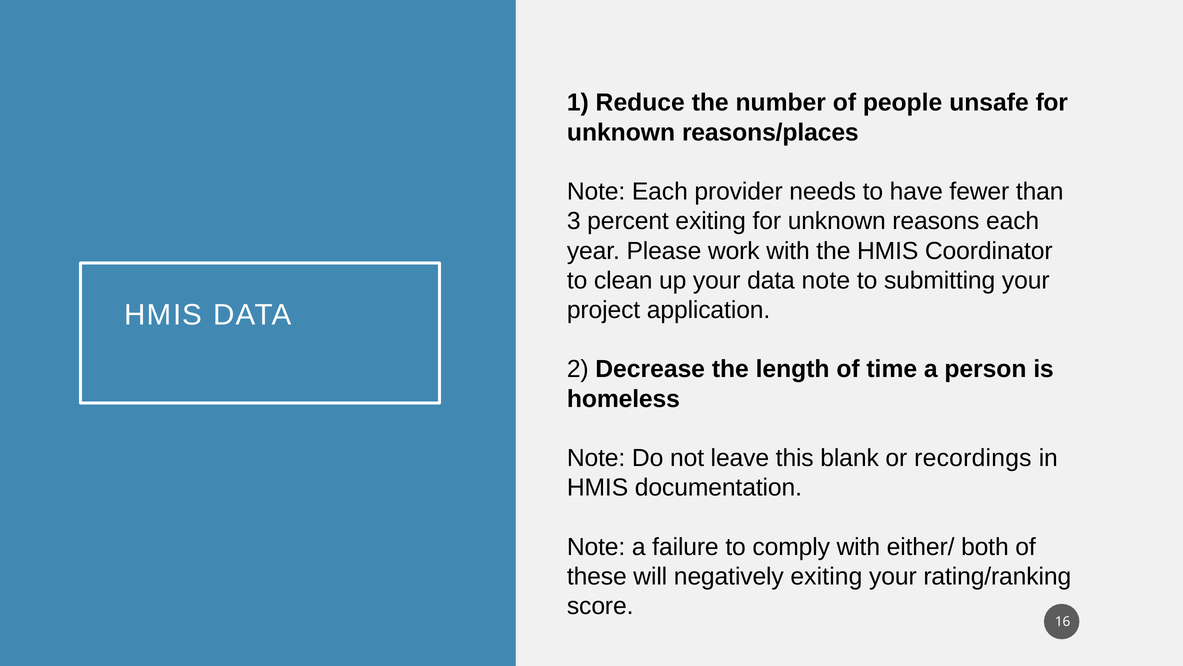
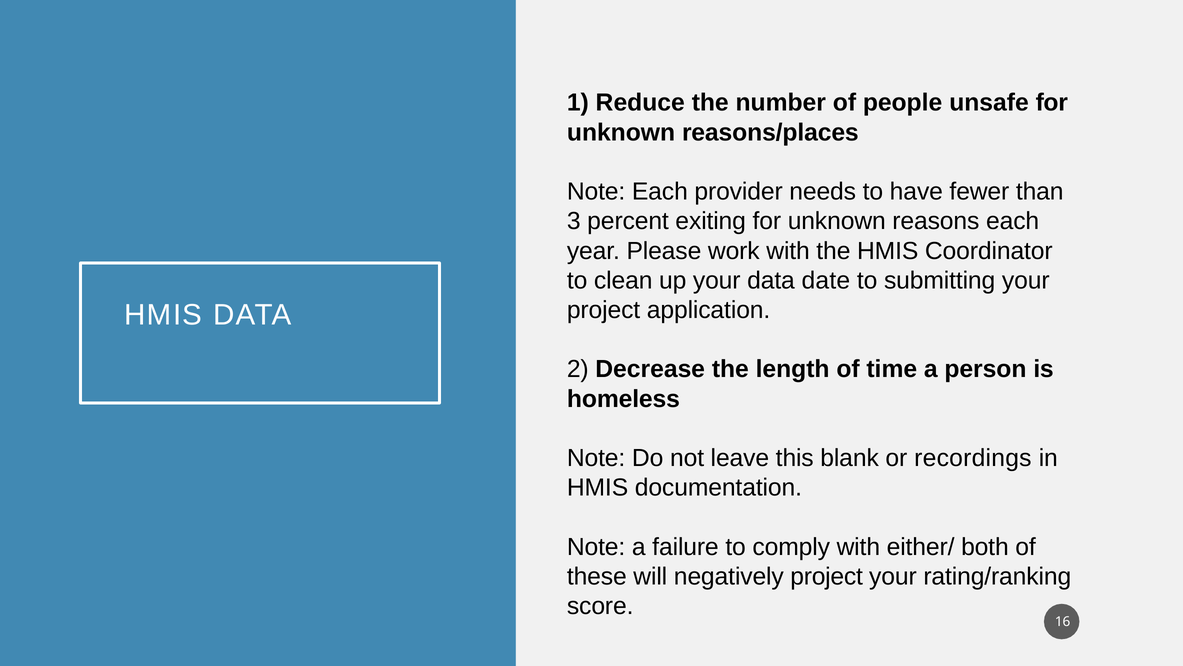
data note: note -> date (826, 280)
negatively exiting: exiting -> project (827, 576)
